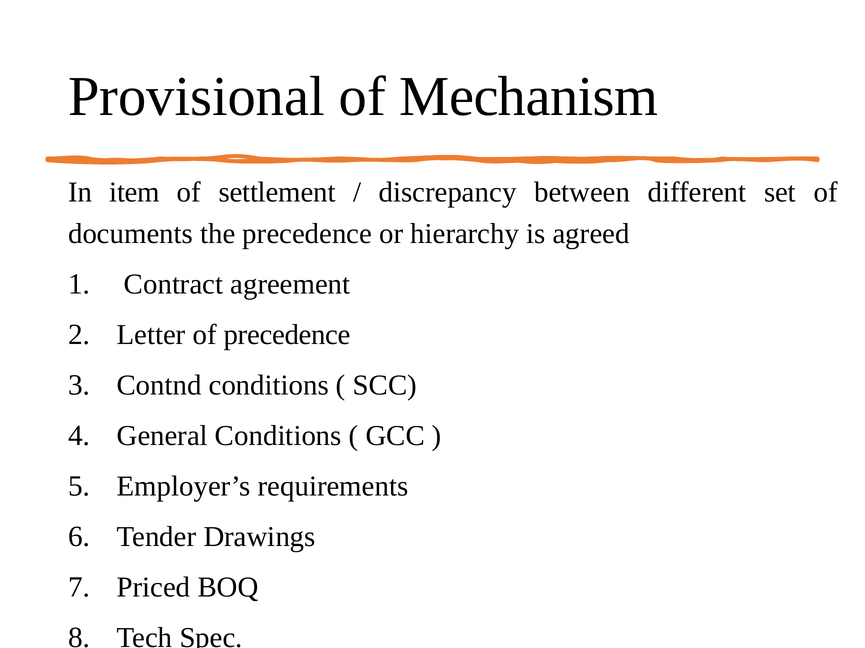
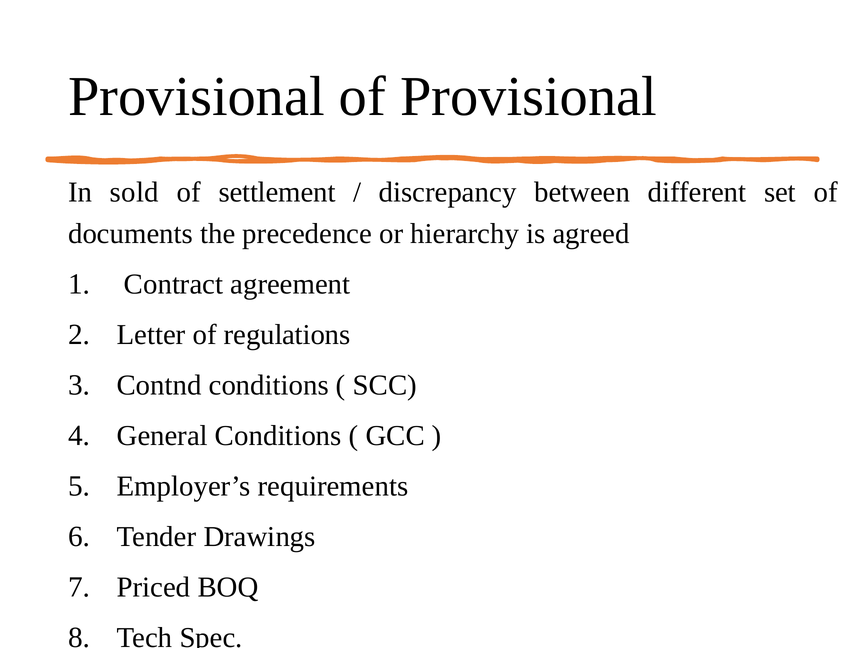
of Mechanism: Mechanism -> Provisional (529, 97)
item: item -> sold (134, 193)
of precedence: precedence -> regulations (287, 335)
